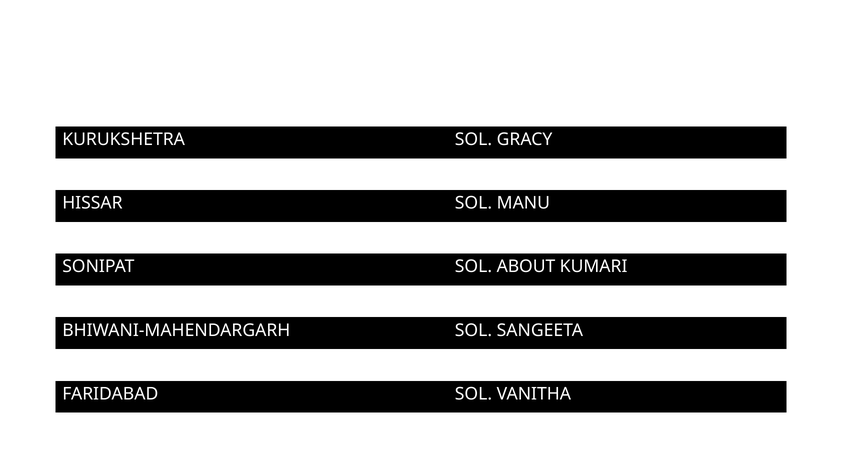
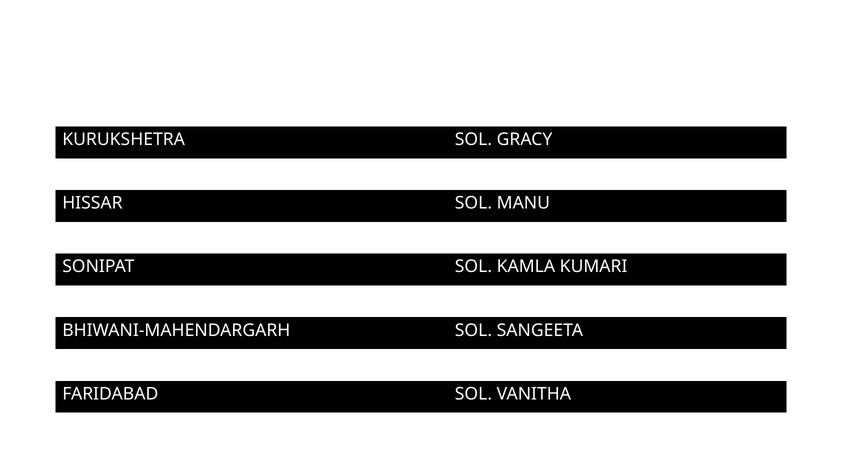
SONIPAT SOL ABOUT: ABOUT -> KAMLA (526, 267)
